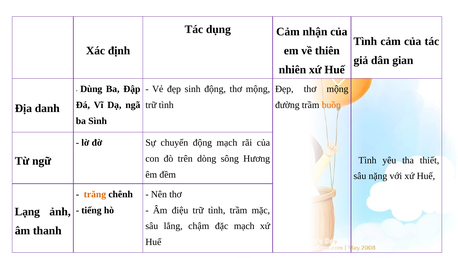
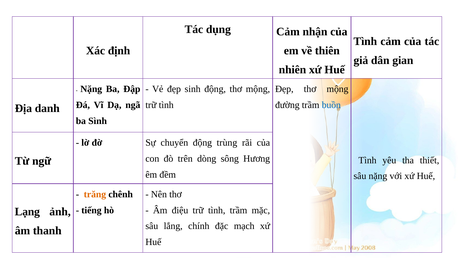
Dùng: Dùng -> Nặng (91, 89)
buồn colour: orange -> blue (331, 105)
động mạch: mạch -> trùng (227, 143)
chậm: chậm -> chính (199, 226)
